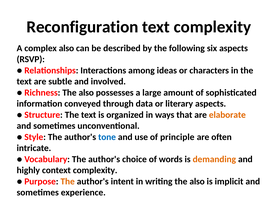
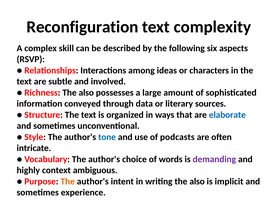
complex also: also -> skill (66, 48)
literary aspects: aspects -> sources (211, 104)
elaborate colour: orange -> blue (227, 115)
principle: principle -> podcasts (177, 137)
demanding colour: orange -> purple (214, 160)
context complexity: complexity -> ambiguous (95, 171)
